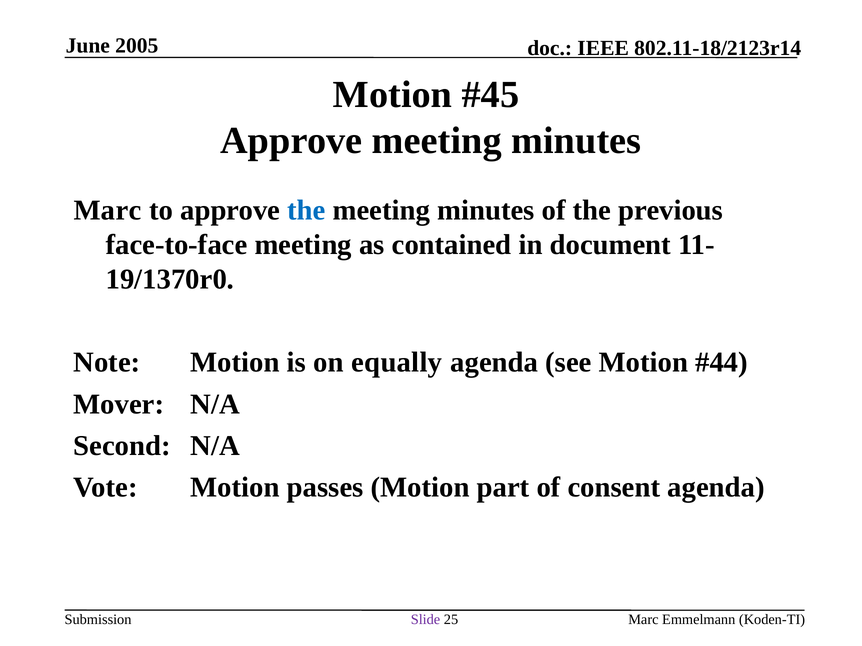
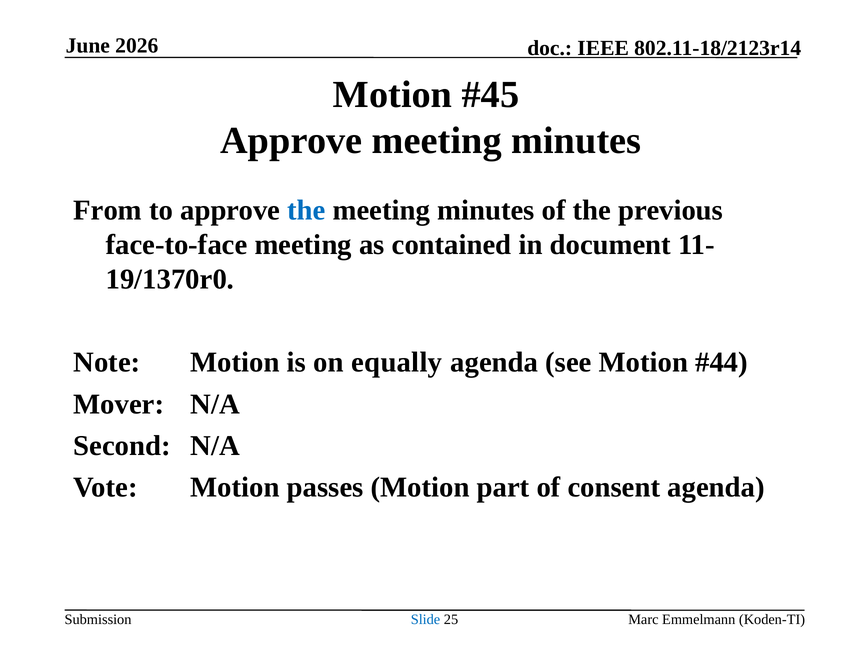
2005: 2005 -> 2026 (137, 46)
Marc: Marc -> From (108, 210)
Slide colour: purple -> blue (425, 620)
